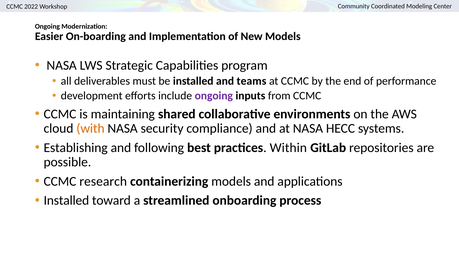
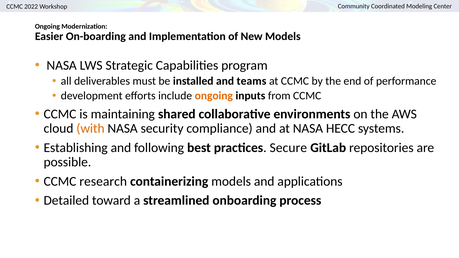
ongoing colour: purple -> orange (214, 96)
Within: Within -> Secure (288, 148)
Installed: Installed -> Detailed (66, 201)
